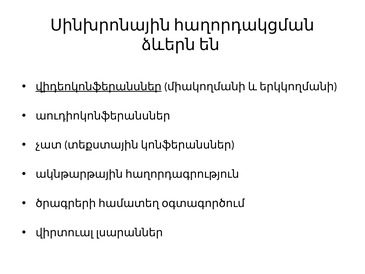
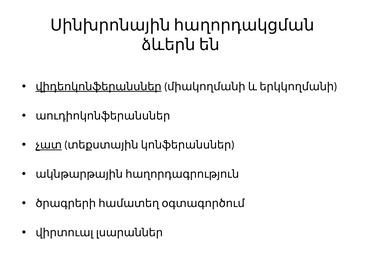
չատ underline: none -> present (49, 145)
